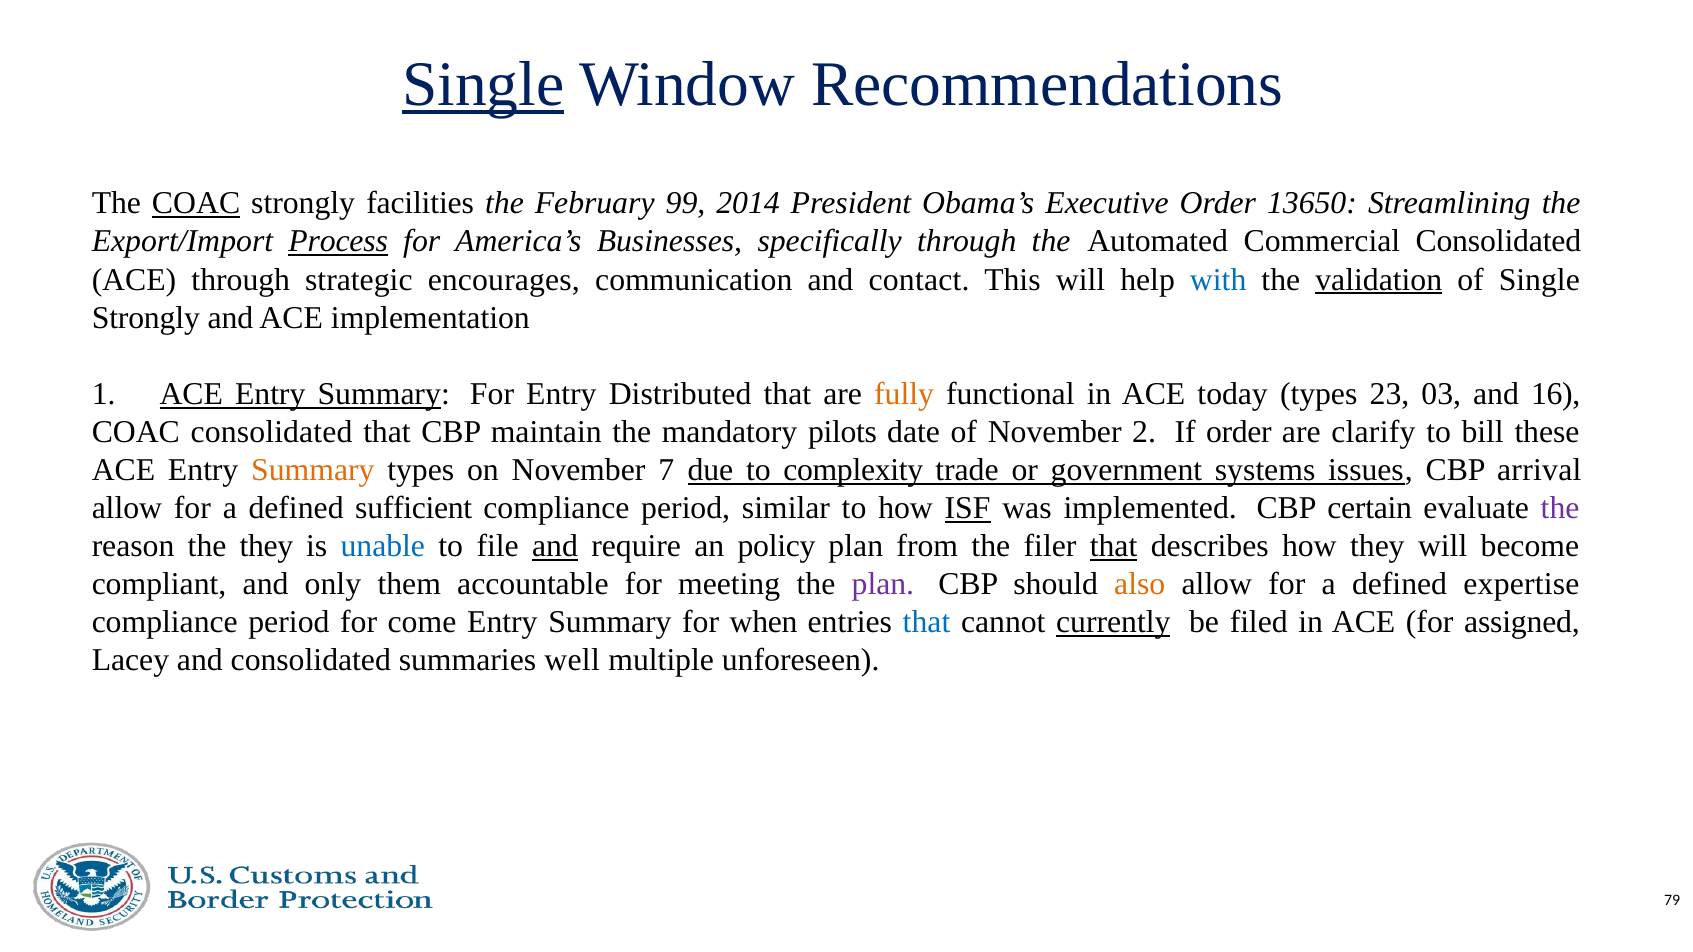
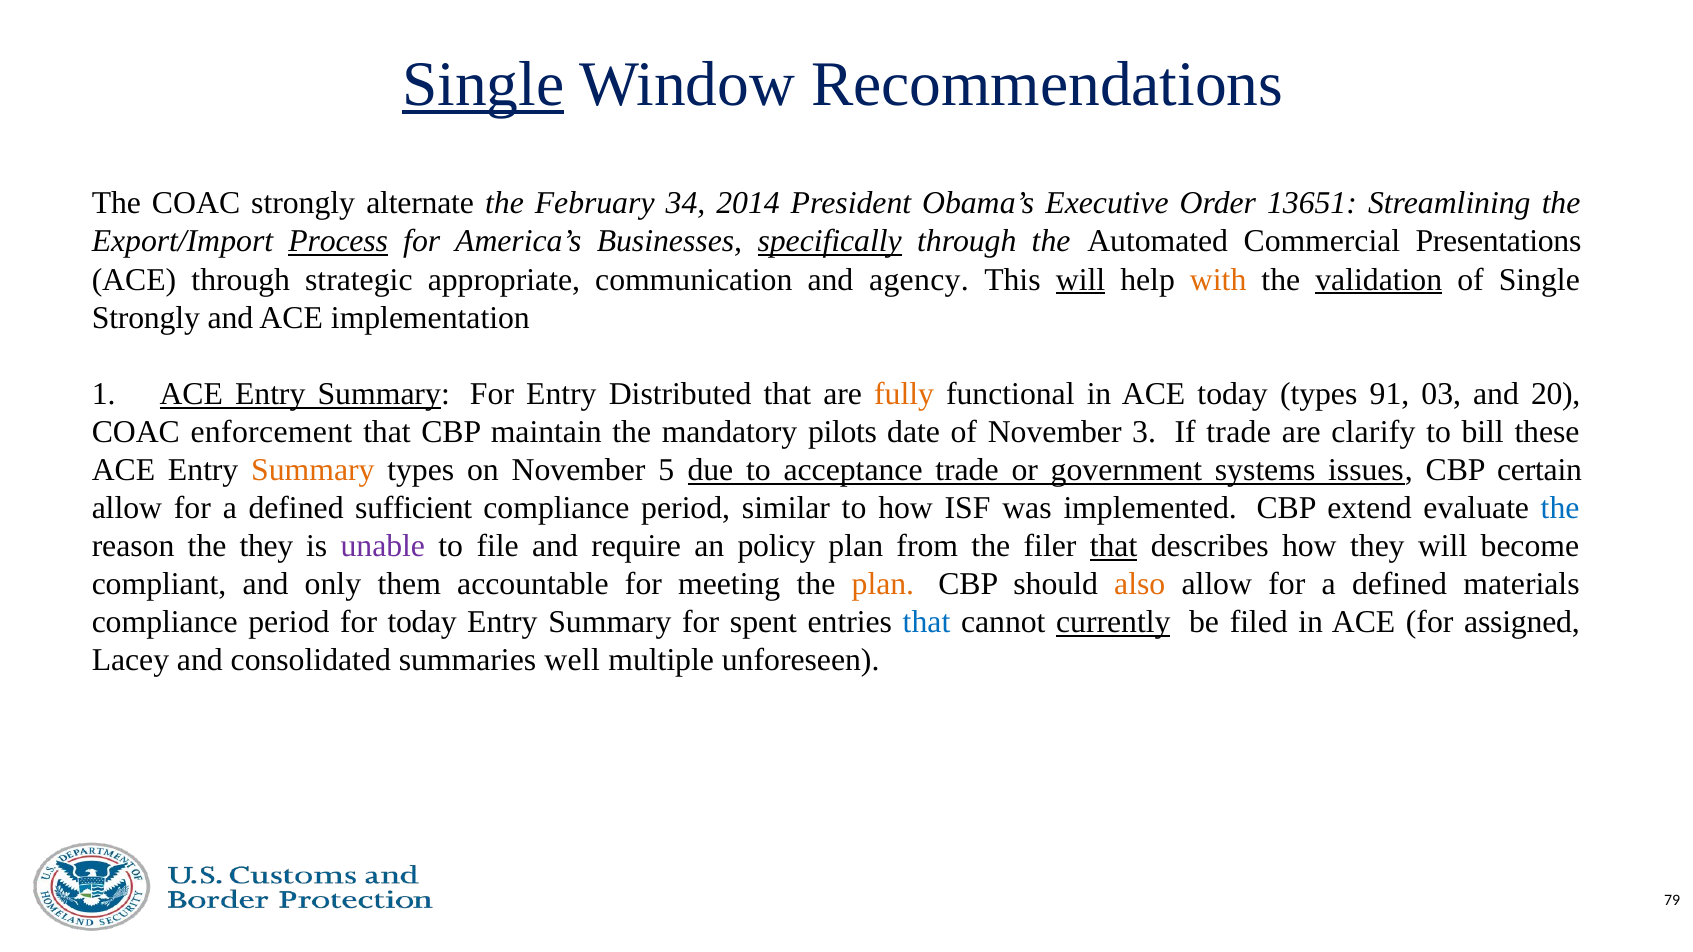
COAC underline: present -> none (196, 203)
facilities: facilities -> alternate (420, 203)
99: 99 -> 34 (686, 203)
13650: 13650 -> 13651 (1312, 203)
specifically underline: none -> present (830, 242)
Commercial Consolidated: Consolidated -> Presentations (1498, 242)
encourages: encourages -> appropriate (504, 280)
contact: contact -> agency (919, 280)
will underline: none -> present (1080, 280)
with colour: blue -> orange (1218, 280)
23: 23 -> 91 (1389, 394)
16: 16 -> 20 (1556, 394)
COAC consolidated: consolidated -> enforcement (271, 432)
2: 2 -> 3 (1144, 432)
If order: order -> trade (1239, 432)
7: 7 -> 5 (666, 470)
complexity: complexity -> acceptance (853, 470)
arrival: arrival -> certain (1540, 470)
ISF underline: present -> none (968, 508)
certain: certain -> extend (1370, 508)
the colour: purple -> blue (1560, 508)
unable colour: blue -> purple (383, 546)
and underline: present -> none (555, 546)
plan colour: purple -> orange (883, 584)
expertise: expertise -> materials (1522, 584)
for come: come -> today (422, 622)
when: when -> spent (763, 622)
